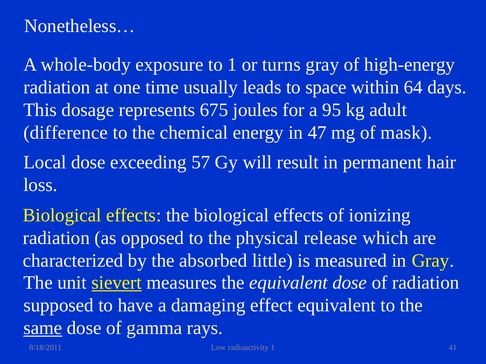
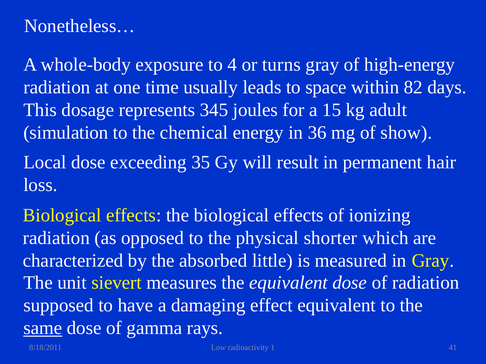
to 1: 1 -> 4 (232, 65)
64: 64 -> 82 (413, 87)
675: 675 -> 345 (214, 110)
95: 95 -> 15 (332, 110)
difference: difference -> simulation (66, 133)
47: 47 -> 36 (317, 133)
mask: mask -> show (406, 133)
57: 57 -> 35 (201, 163)
release: release -> shorter (330, 238)
sievert underline: present -> none (117, 283)
